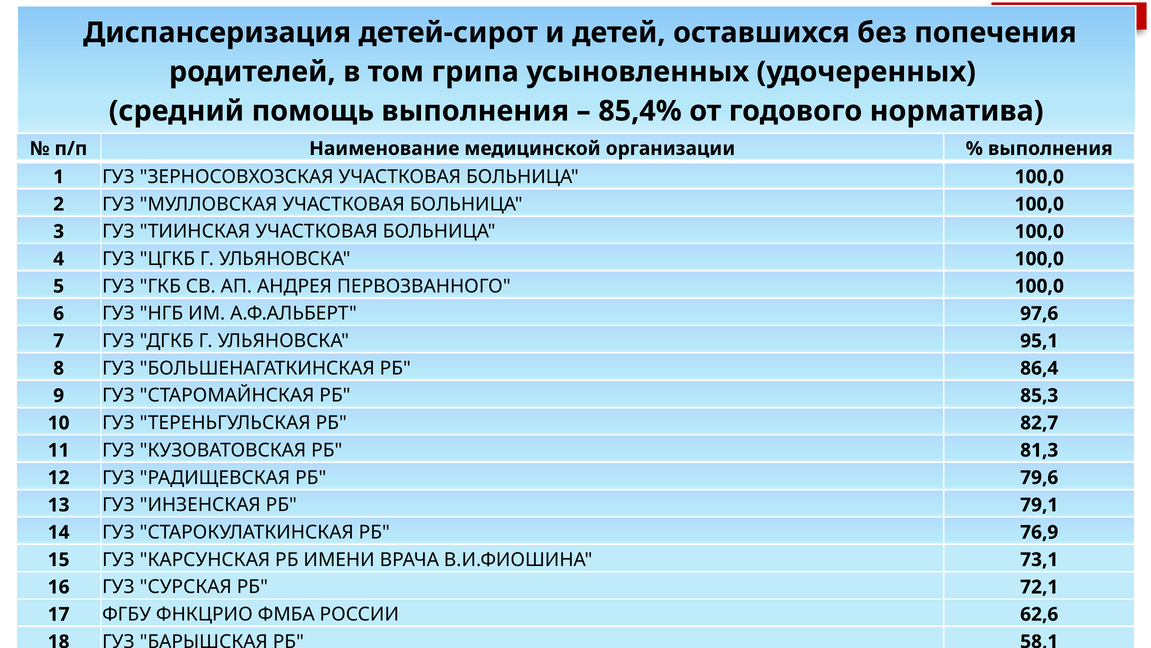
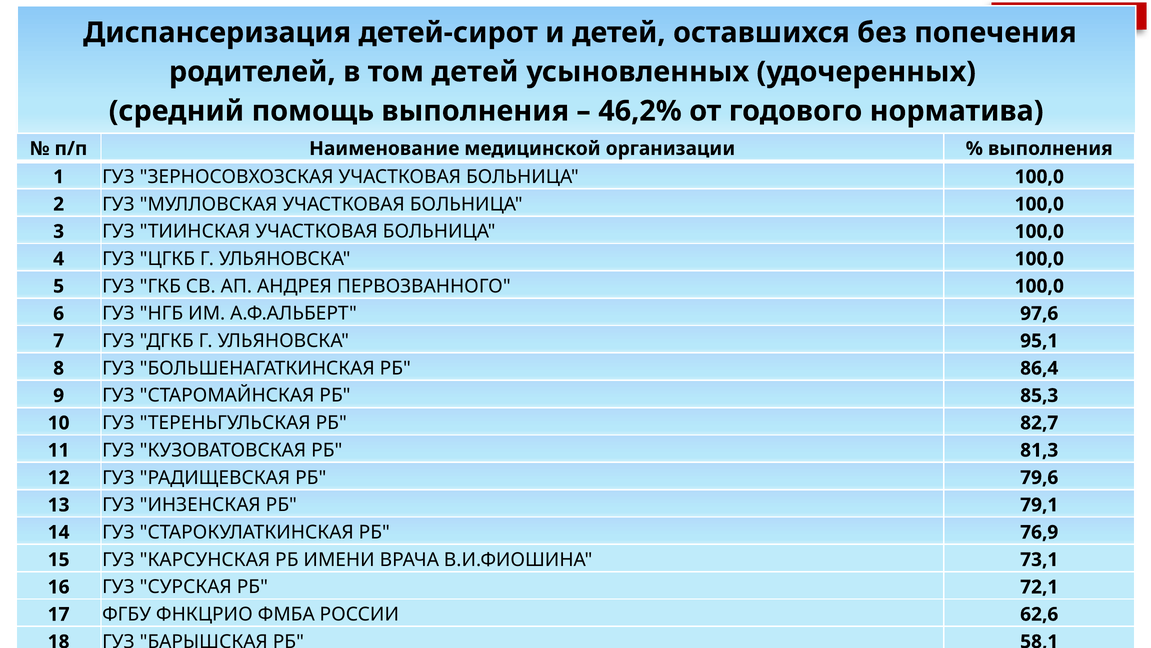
том грипа: грипа -> детей (475, 72)
85,4%: 85,4% -> 46,2% (640, 111)
